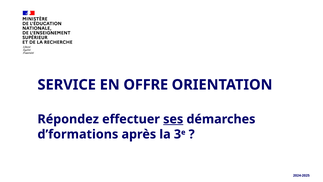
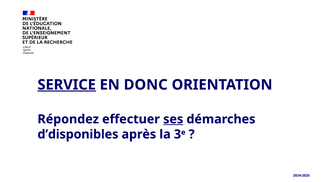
SERVICE underline: none -> present (67, 85)
OFFRE: OFFRE -> DONC (146, 85)
d’formations: d’formations -> d’disponibles (78, 134)
